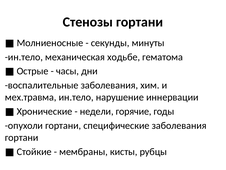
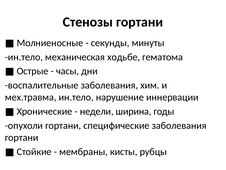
горячие: горячие -> ширина (134, 111)
